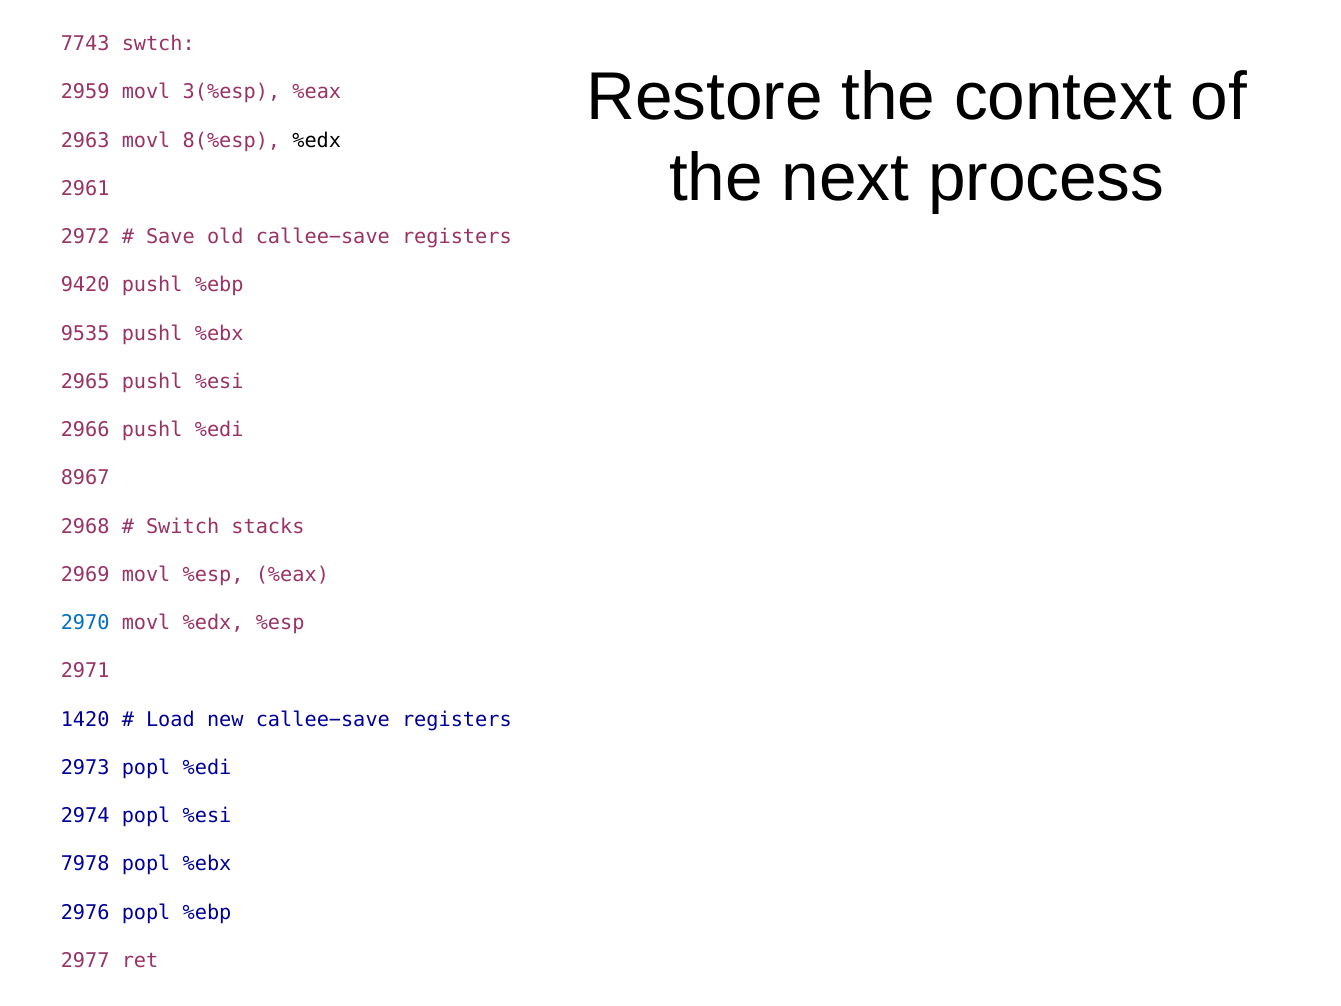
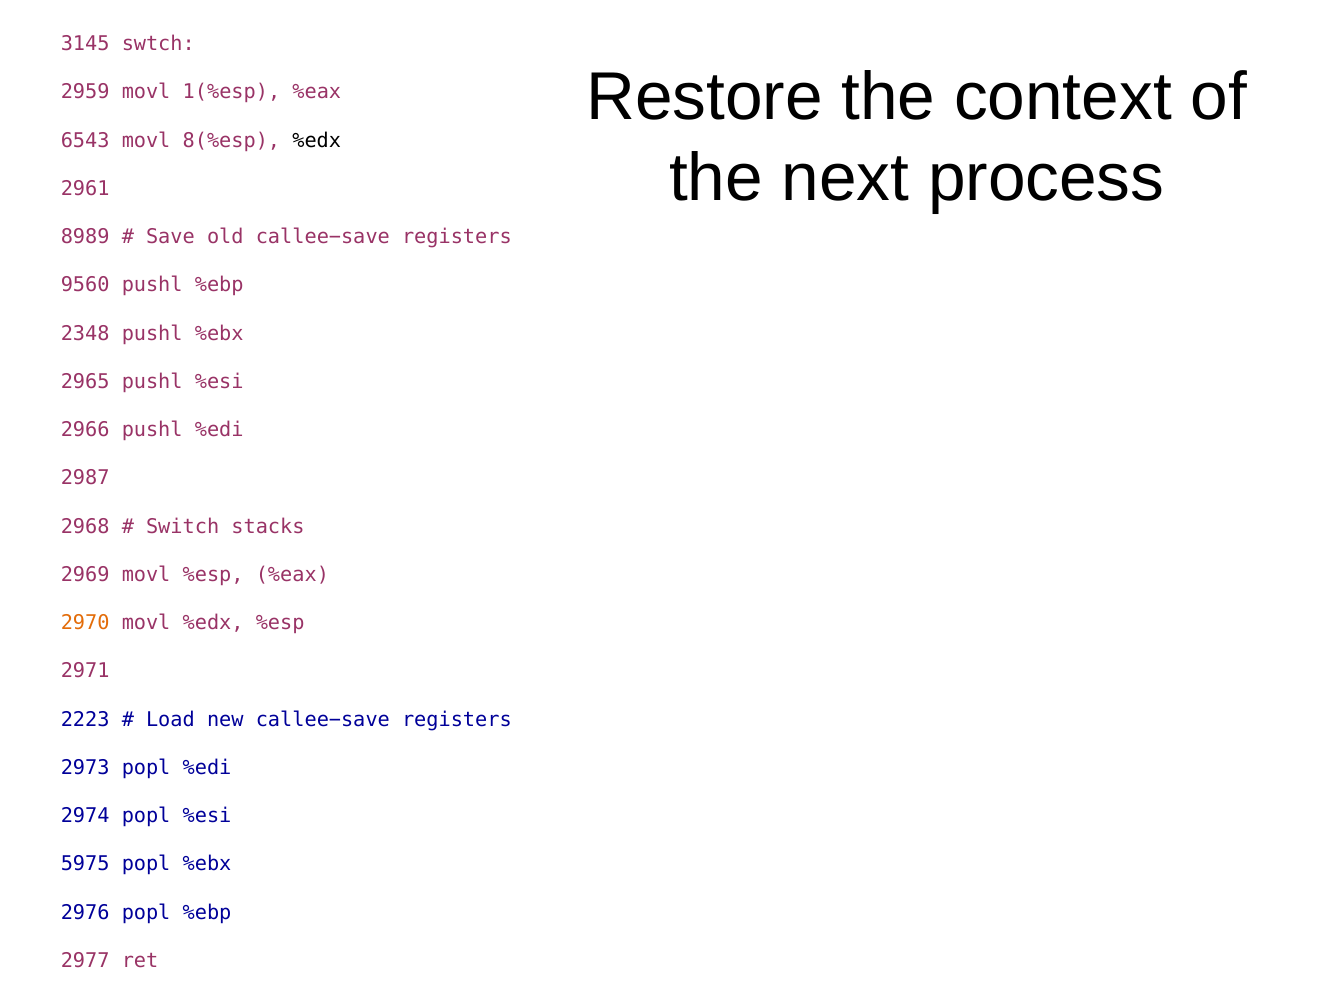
7743: 7743 -> 3145 (85, 44)
3(%esp: 3(%esp -> 1(%esp (231, 92)
2963: 2963 -> 6543 (85, 140)
2972: 2972 -> 8989 (85, 237)
9420: 9420 -> 9560 (85, 285)
9535: 9535 -> 2348 (85, 333)
8967: 8967 -> 2987 (85, 478)
2970 colour: blue -> orange (85, 623)
1420: 1420 -> 2223 (85, 719)
7978: 7978 -> 5975 (85, 864)
